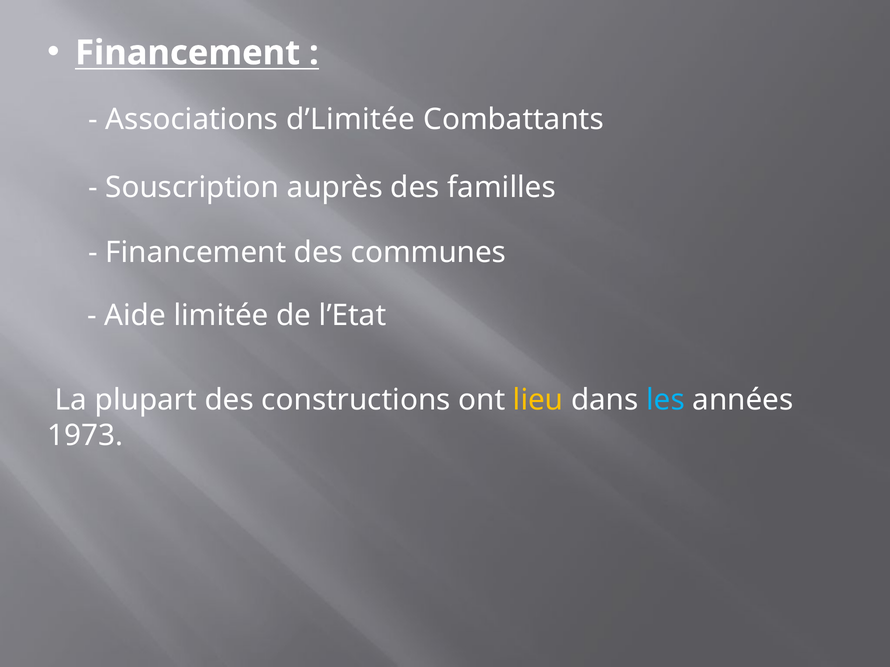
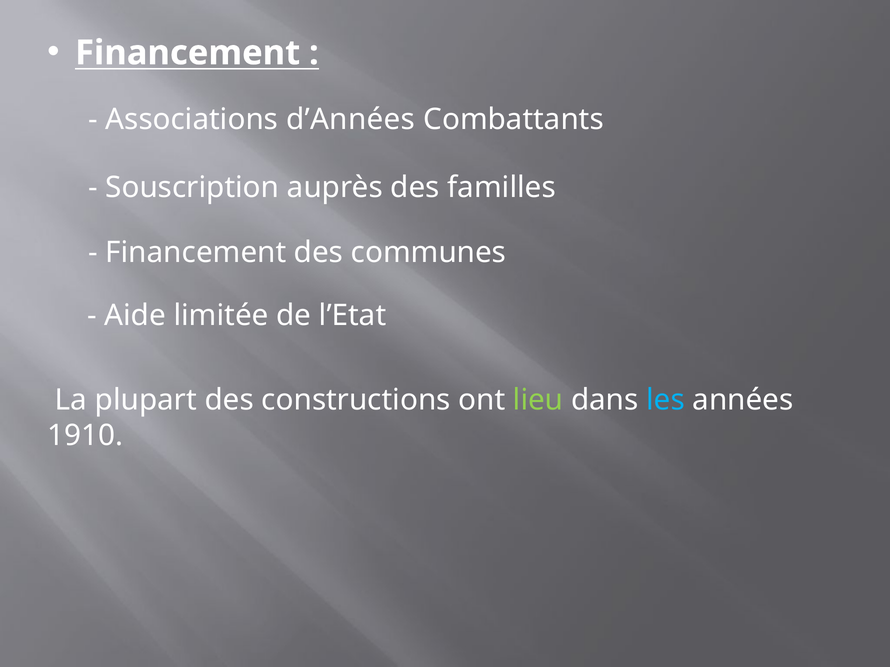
d’Limitée: d’Limitée -> d’Années (351, 120)
lieu colour: yellow -> light green (538, 400)
1973: 1973 -> 1910 (85, 436)
